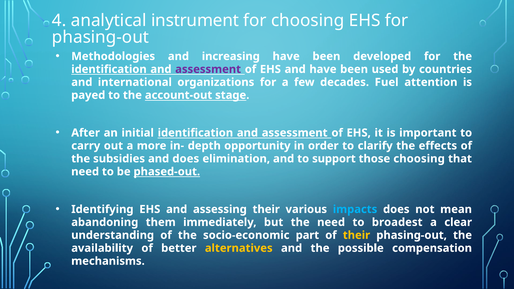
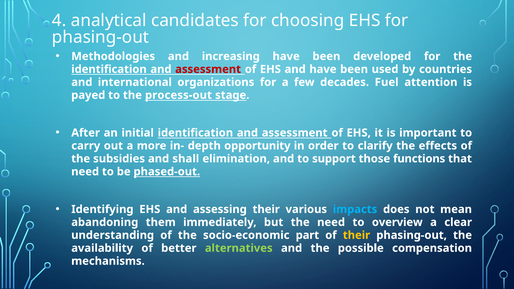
instrument: instrument -> candidates (195, 20)
assessment colour: purple -> red (208, 69)
account-out: account-out -> process-out (178, 95)
and does: does -> shall (186, 159)
those choosing: choosing -> functions (419, 159)
broadest: broadest -> overview (397, 222)
alternatives colour: yellow -> light green (239, 248)
